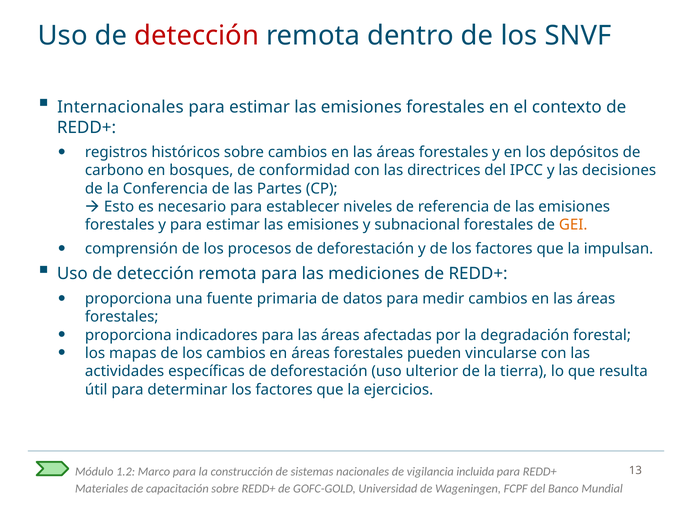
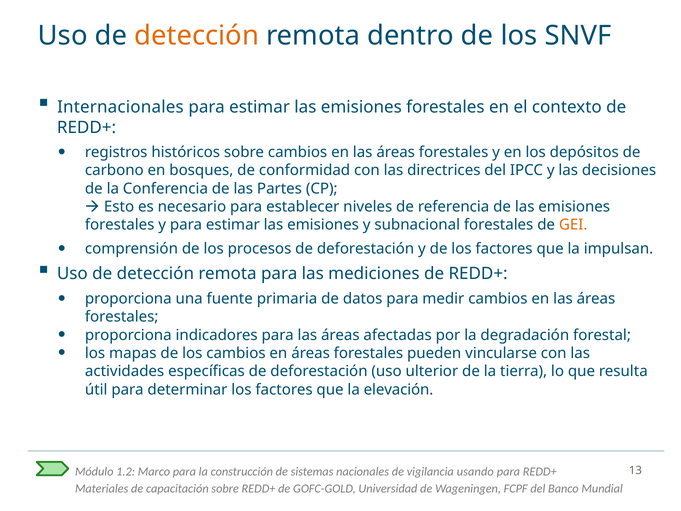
detección colour: red -> orange (197, 36)
ejercicios: ejercicios -> elevación (399, 389)
incluida: incluida -> usando (475, 471)
